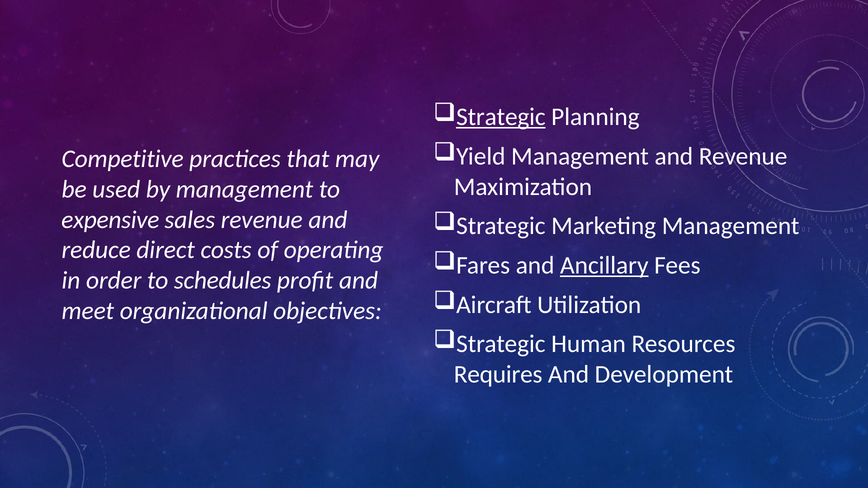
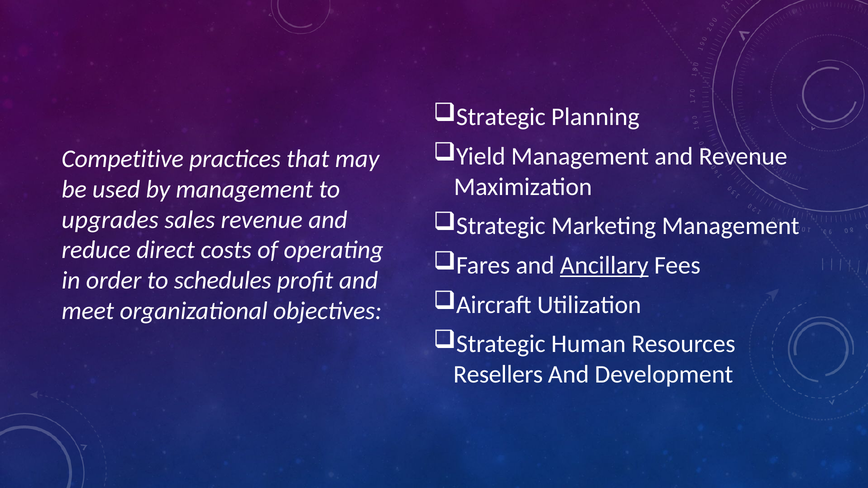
Strategic underline: present -> none (501, 117)
expensive: expensive -> upgrades (110, 220)
Requires: Requires -> Resellers (498, 375)
